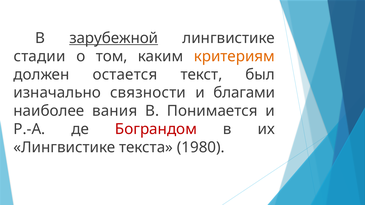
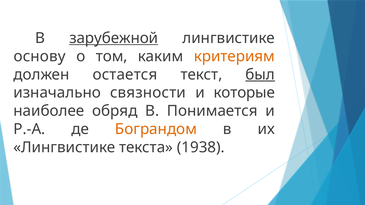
стадии: стадии -> основу (40, 56)
был underline: none -> present (260, 75)
благами: благами -> которые (244, 93)
вания: вания -> обряд (115, 111)
Бограндом colour: red -> orange (156, 129)
1980: 1980 -> 1938 (201, 148)
